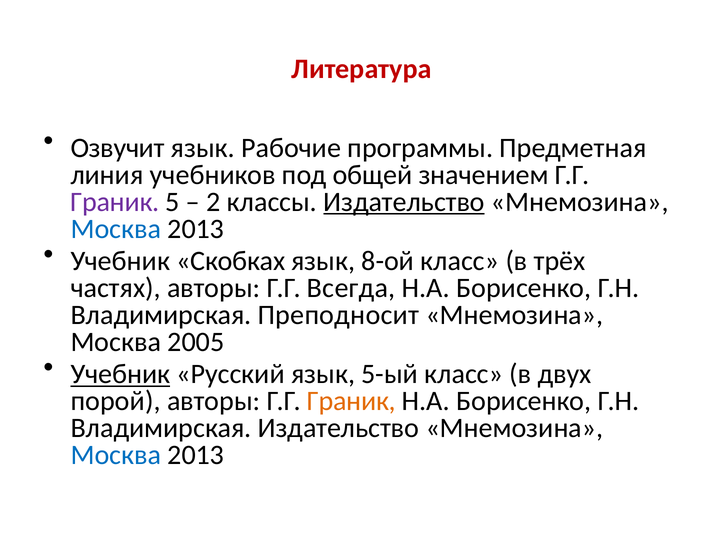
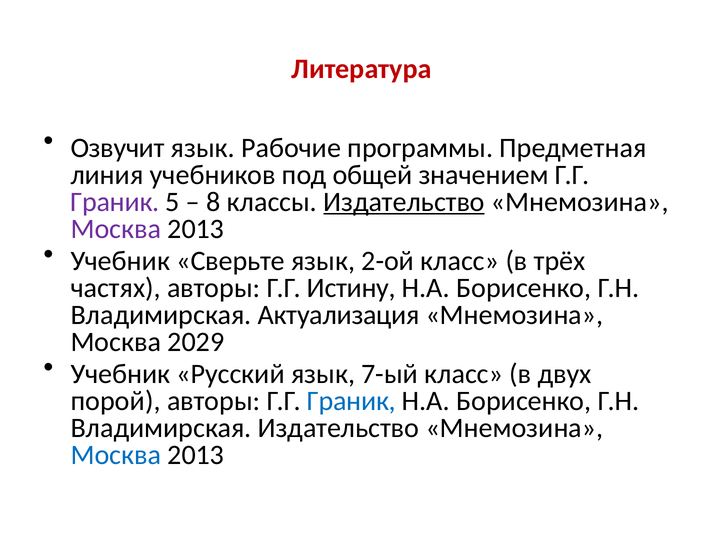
2: 2 -> 8 (213, 202)
Москва colour: blue -> purple (116, 229)
Скобках: Скобках -> Сверьте (231, 261)
8-ой: 8-ой -> 2-ой (388, 261)
Всегда: Всегда -> Истину (351, 288)
Преподносит: Преподносит -> Актуализация (339, 315)
2005: 2005 -> 2029 (196, 342)
Учебник underline: present -> none (120, 374)
5-ый: 5-ый -> 7-ый (390, 374)
Граник colour: orange -> blue (351, 401)
